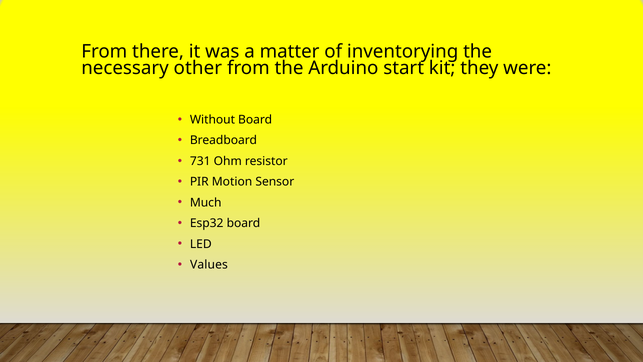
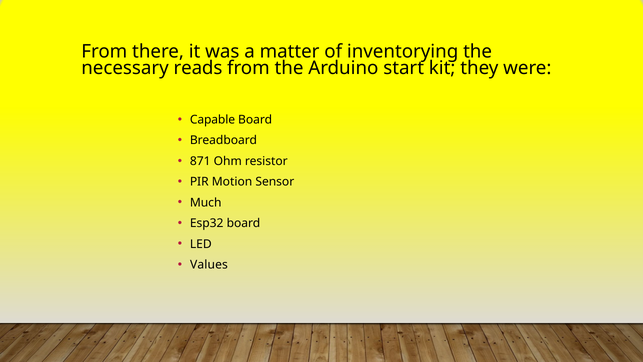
other: other -> reads (198, 68)
Without: Without -> Capable (212, 120)
731: 731 -> 871 (200, 161)
